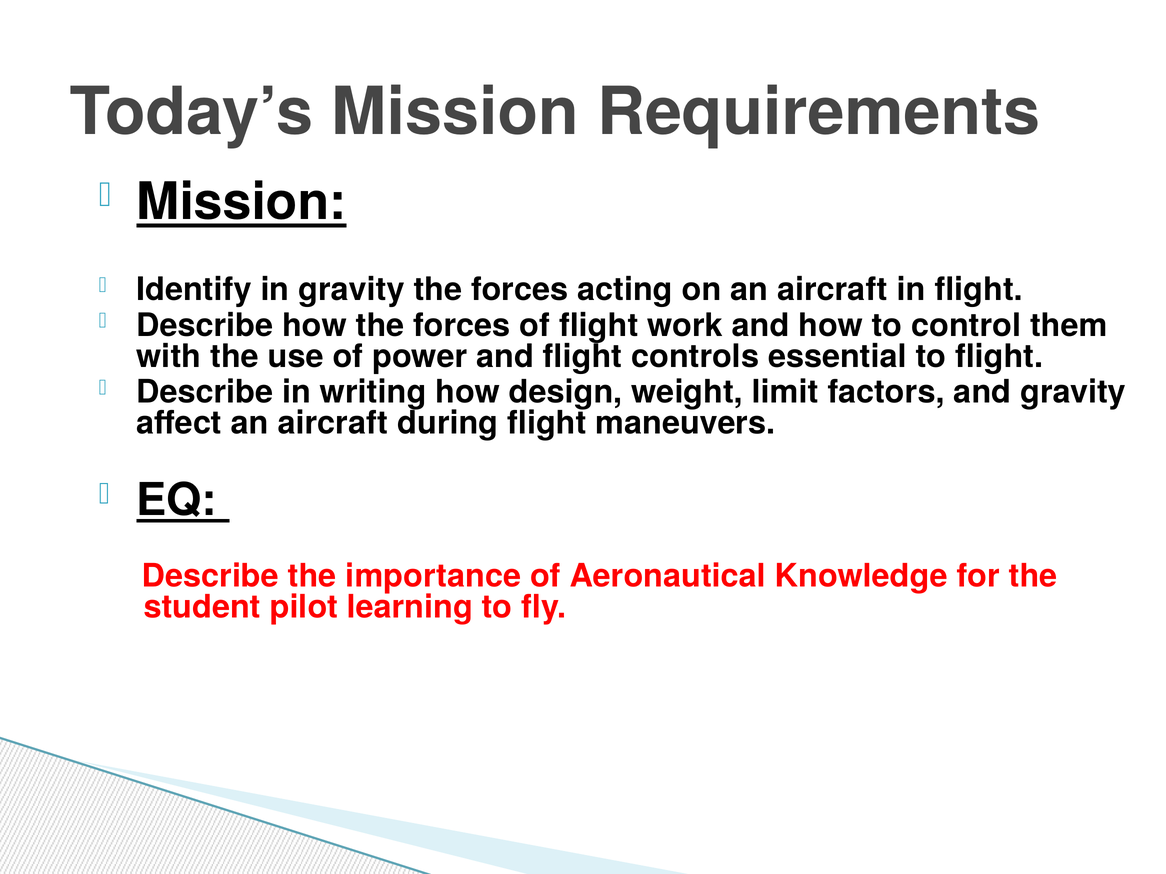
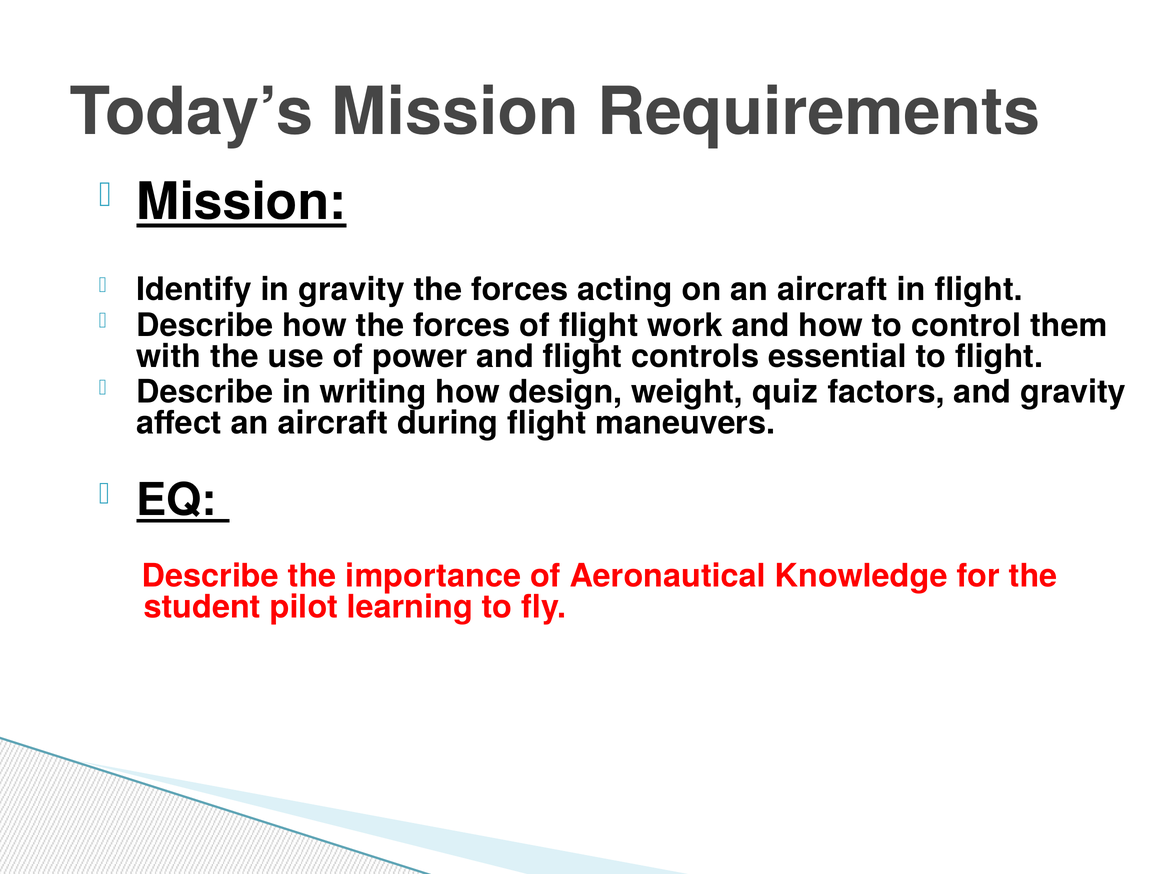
limit: limit -> quiz (785, 392)
